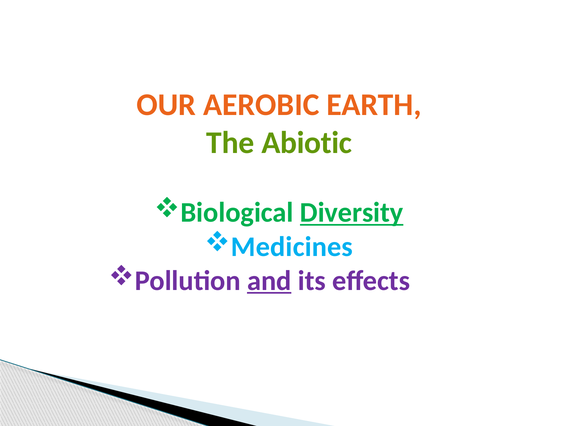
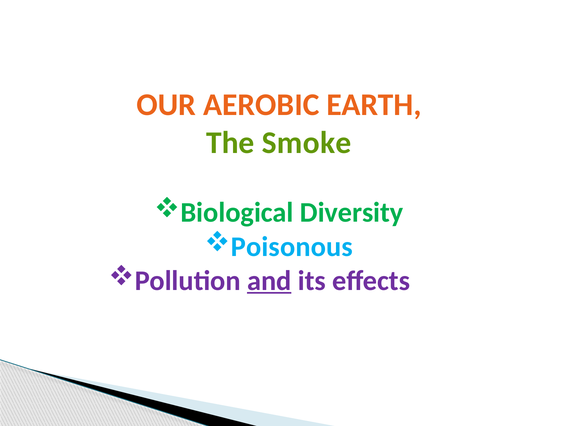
Abiotic: Abiotic -> Smoke (306, 143)
Diversity underline: present -> none (352, 212)
Medicines: Medicines -> Poisonous (292, 246)
